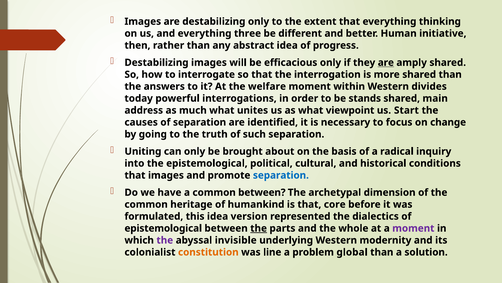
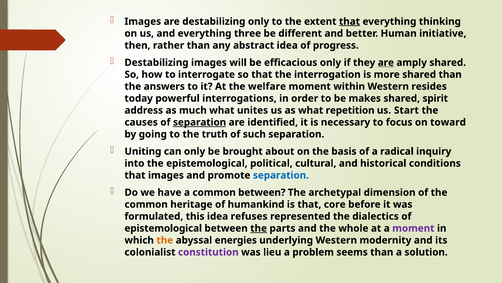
that underline: none -> present (349, 21)
divides: divides -> resides (429, 86)
stands: stands -> makes (365, 98)
main: main -> spirit (435, 98)
viewpoint: viewpoint -> repetition (350, 110)
separation underline: none -> present (200, 122)
change: change -> toward (448, 122)
version: version -> refuses (249, 216)
the colour: purple -> orange (165, 240)
invisible: invisible -> energies (236, 240)
constitution colour: orange -> purple (208, 252)
line: line -> lieu (272, 252)
global: global -> seems (352, 252)
